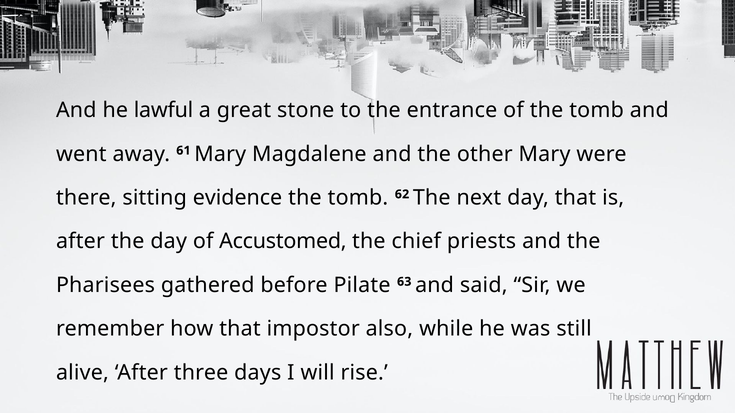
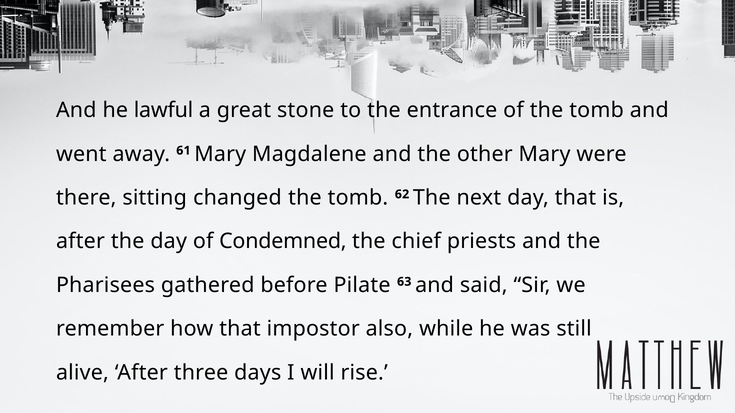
evidence: evidence -> changed (237, 198)
Accustomed: Accustomed -> Condemned (283, 242)
